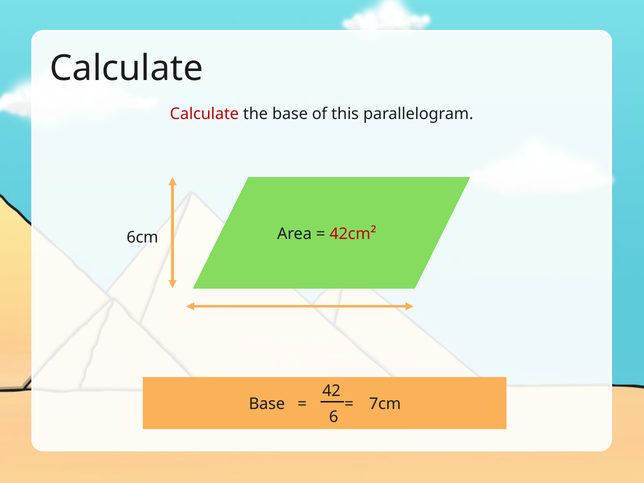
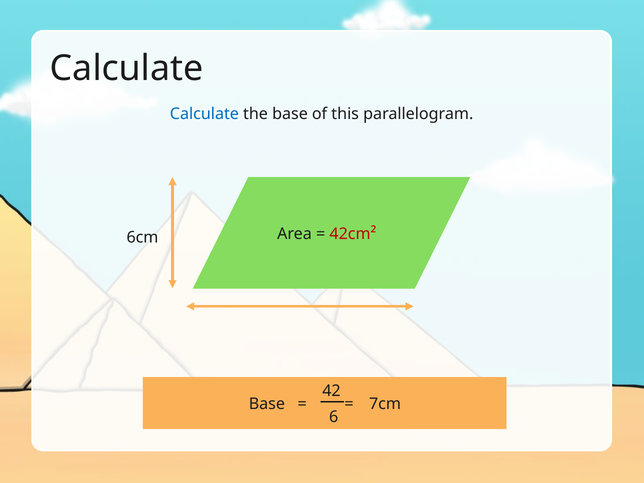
Calculate colour: red -> blue (204, 114)
